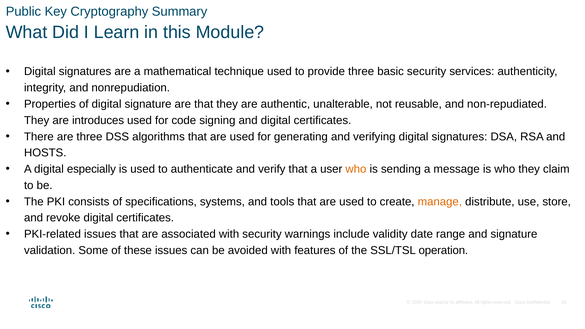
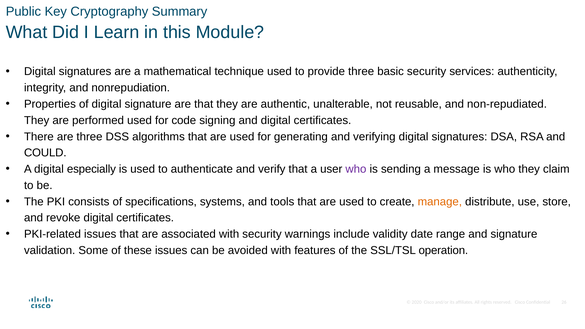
introduces: introduces -> performed (98, 120)
HOSTS: HOSTS -> COULD (45, 153)
who colour: orange -> purple (356, 169)
